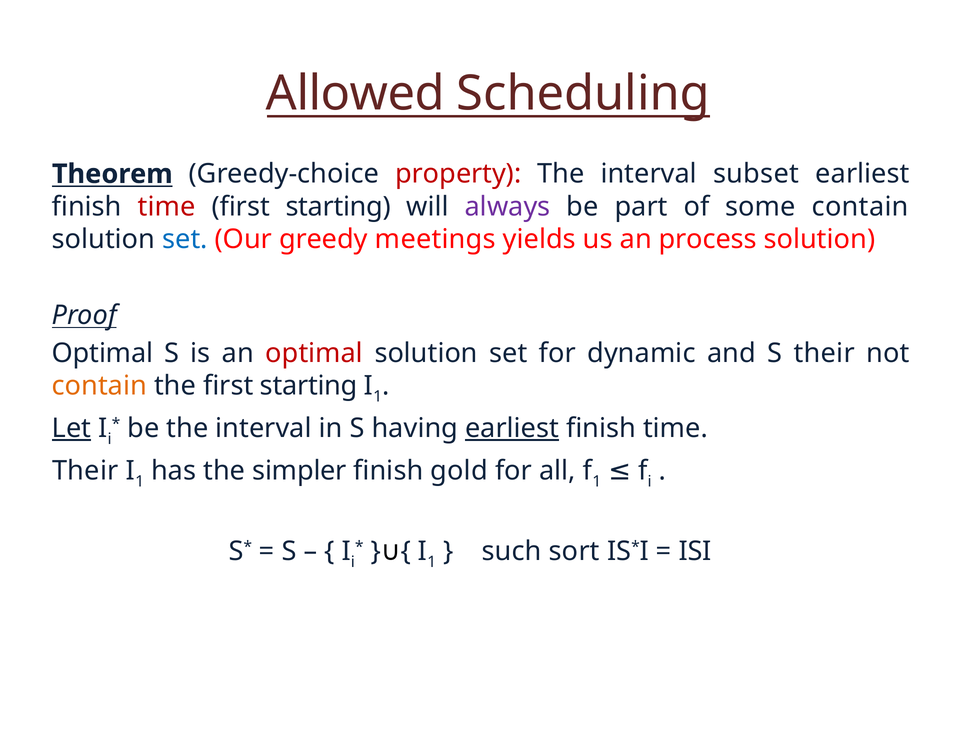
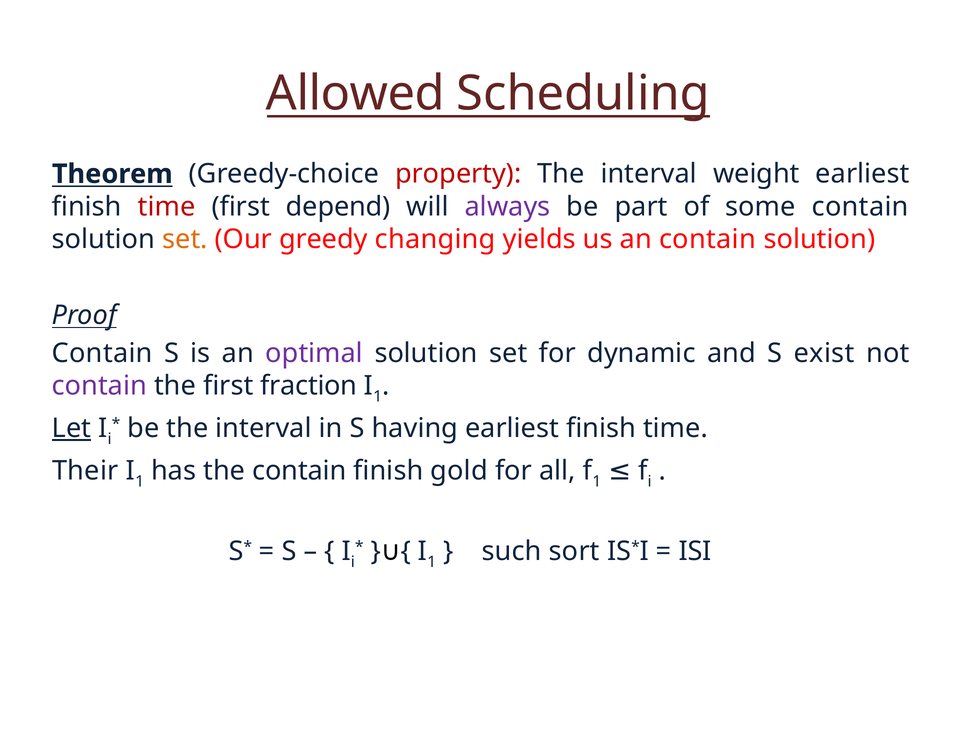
subset: subset -> weight (756, 174)
starting: starting -> depend (338, 207)
set colour: blue -> orange (185, 239)
meetings: meetings -> changing (435, 239)
an process: process -> contain (708, 239)
Optimal: Optimal -> Contain (102, 353)
optimal colour: red -> purple (314, 353)
S their: their -> exist (824, 353)
contain colour: orange -> purple (99, 386)
the first starting: starting -> fraction (309, 386)
earliest underline: present -> none (512, 428)
the simpler: simpler -> contain (299, 471)
